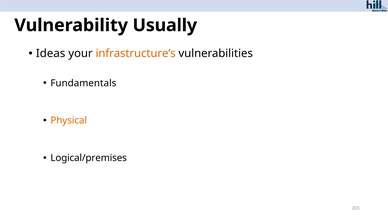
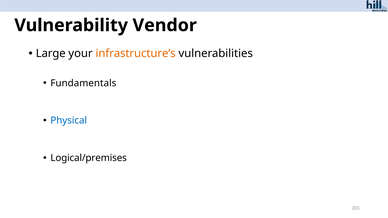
Usually: Usually -> Vendor (165, 25)
Ideas: Ideas -> Large (51, 54)
Physical colour: orange -> blue (69, 121)
